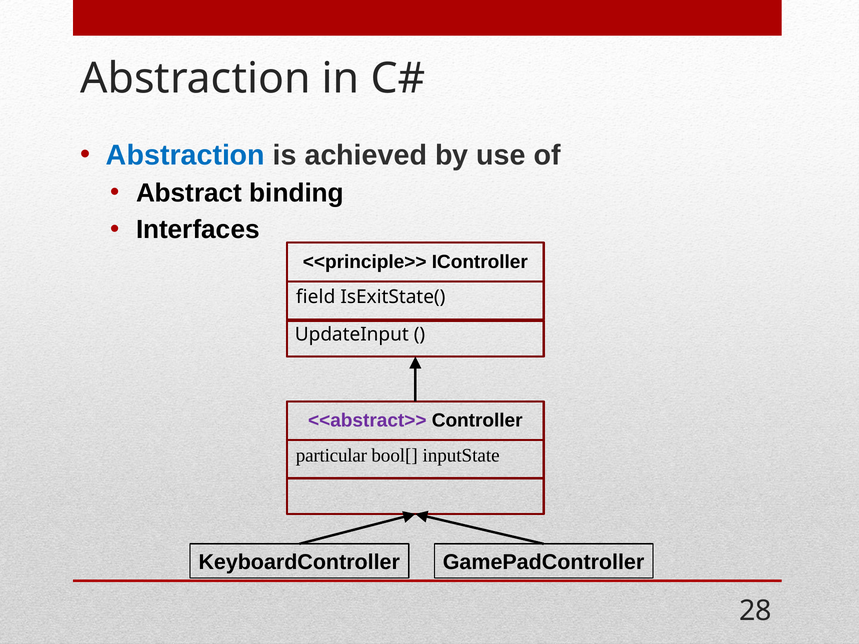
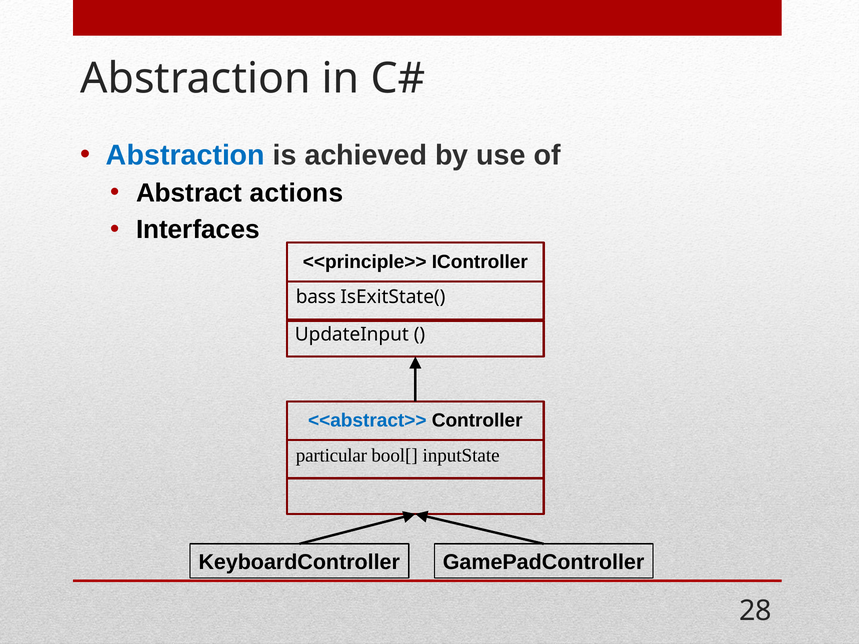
binding: binding -> actions (297, 193)
field: field -> bass (316, 297)
<<abstract>> colour: purple -> blue (367, 421)
